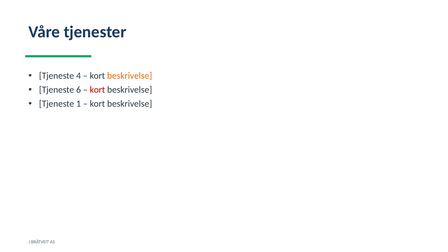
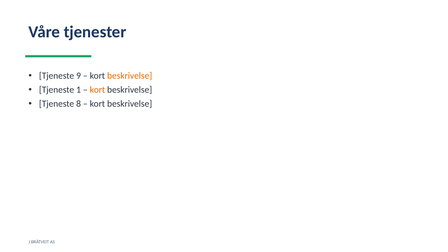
4: 4 -> 9 (79, 76)
6: 6 -> 1 (79, 90)
kort colour: red -> orange (97, 90)
1: 1 -> 8 (79, 104)
